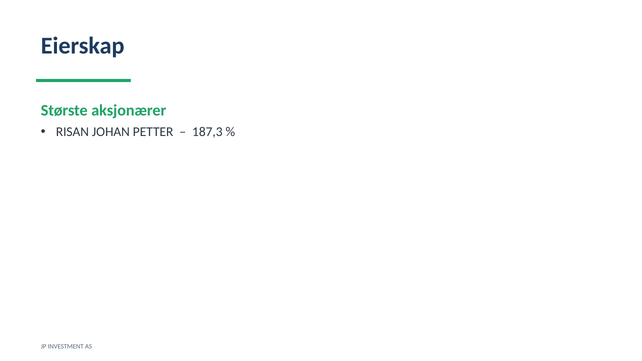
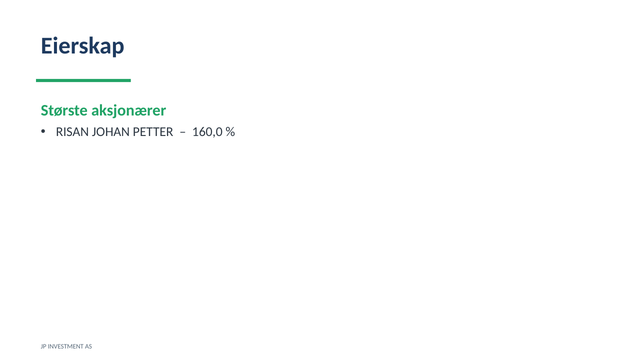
187,3: 187,3 -> 160,0 (207, 132)
